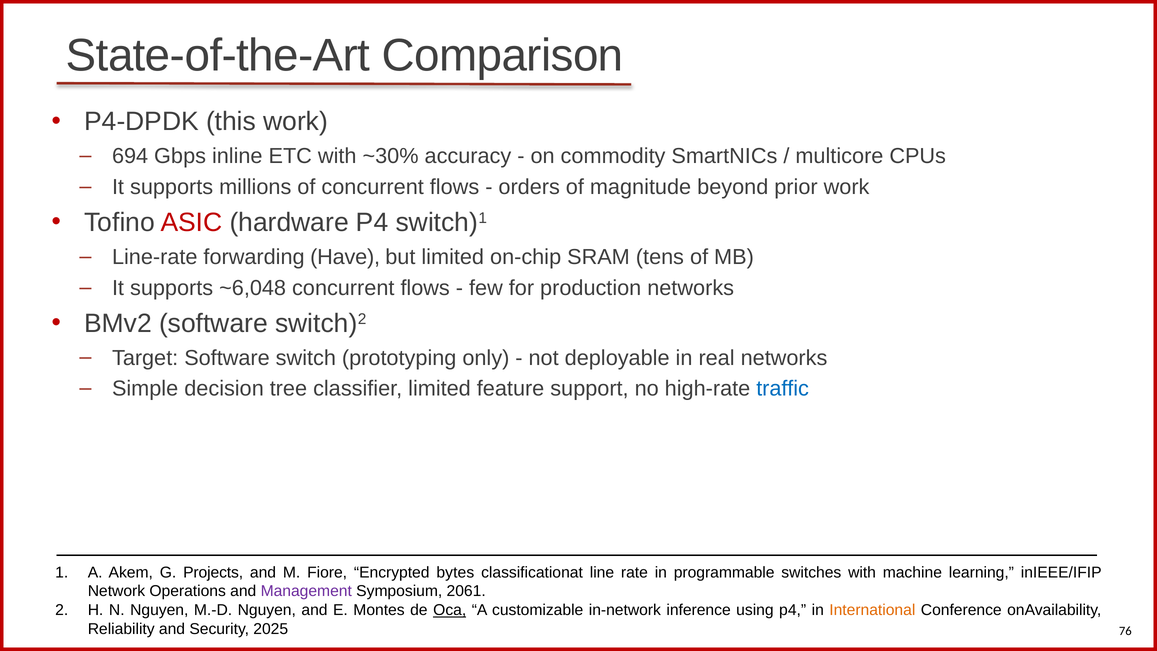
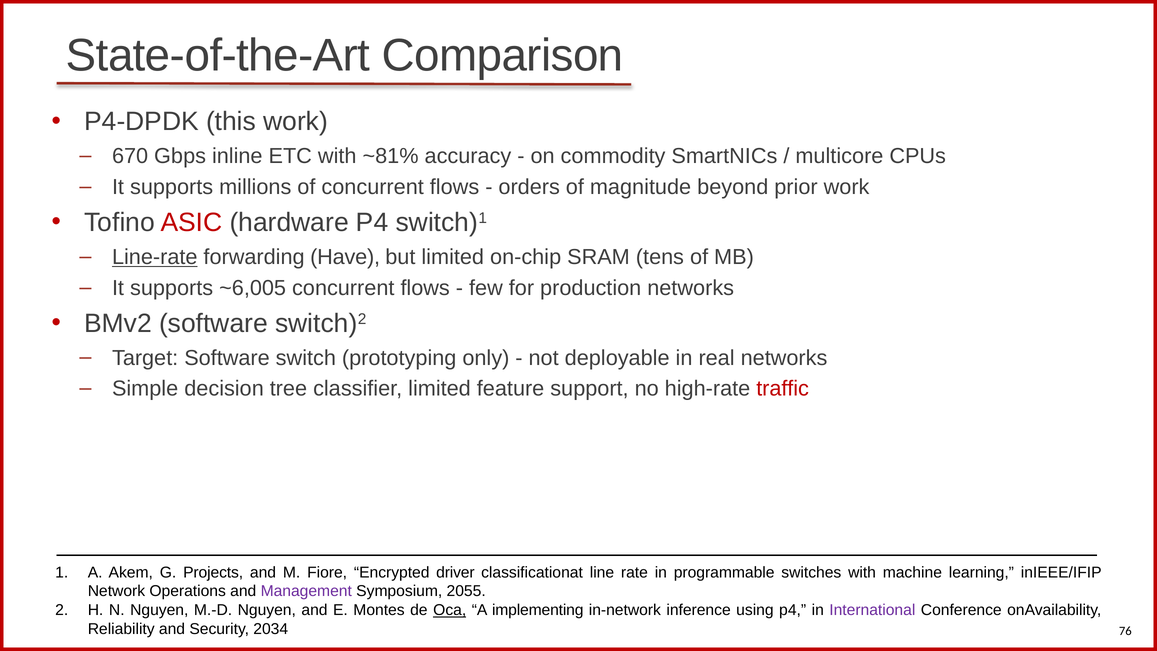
694: 694 -> 670 (130, 156)
~30%: ~30% -> ~81% (391, 156)
Line-rate underline: none -> present (155, 257)
~6,048: ~6,048 -> ~6,005 (253, 288)
traffic colour: blue -> red (783, 389)
bytes: bytes -> driver (455, 572)
2061: 2061 -> 2055 (466, 591)
customizable: customizable -> implementing (538, 610)
International colour: orange -> purple (872, 610)
2025: 2025 -> 2034 (271, 629)
